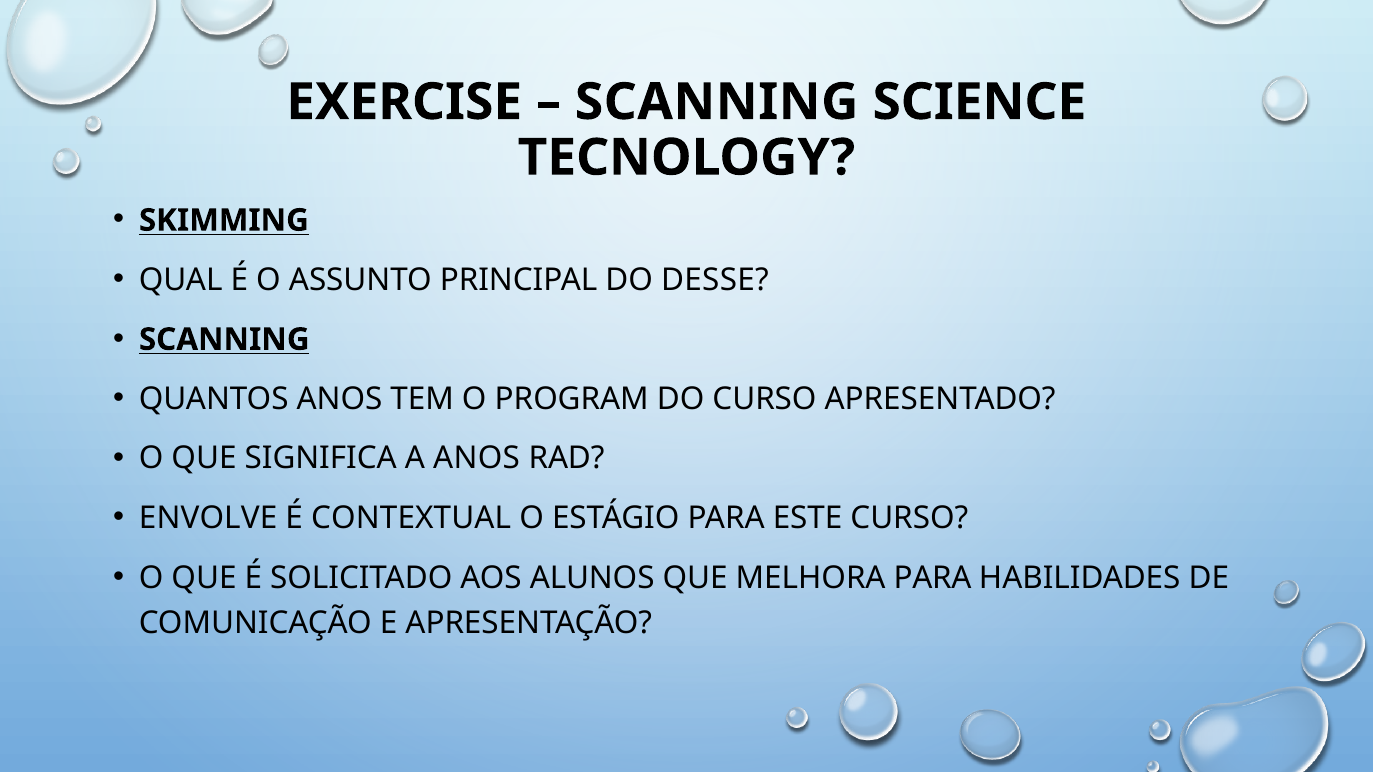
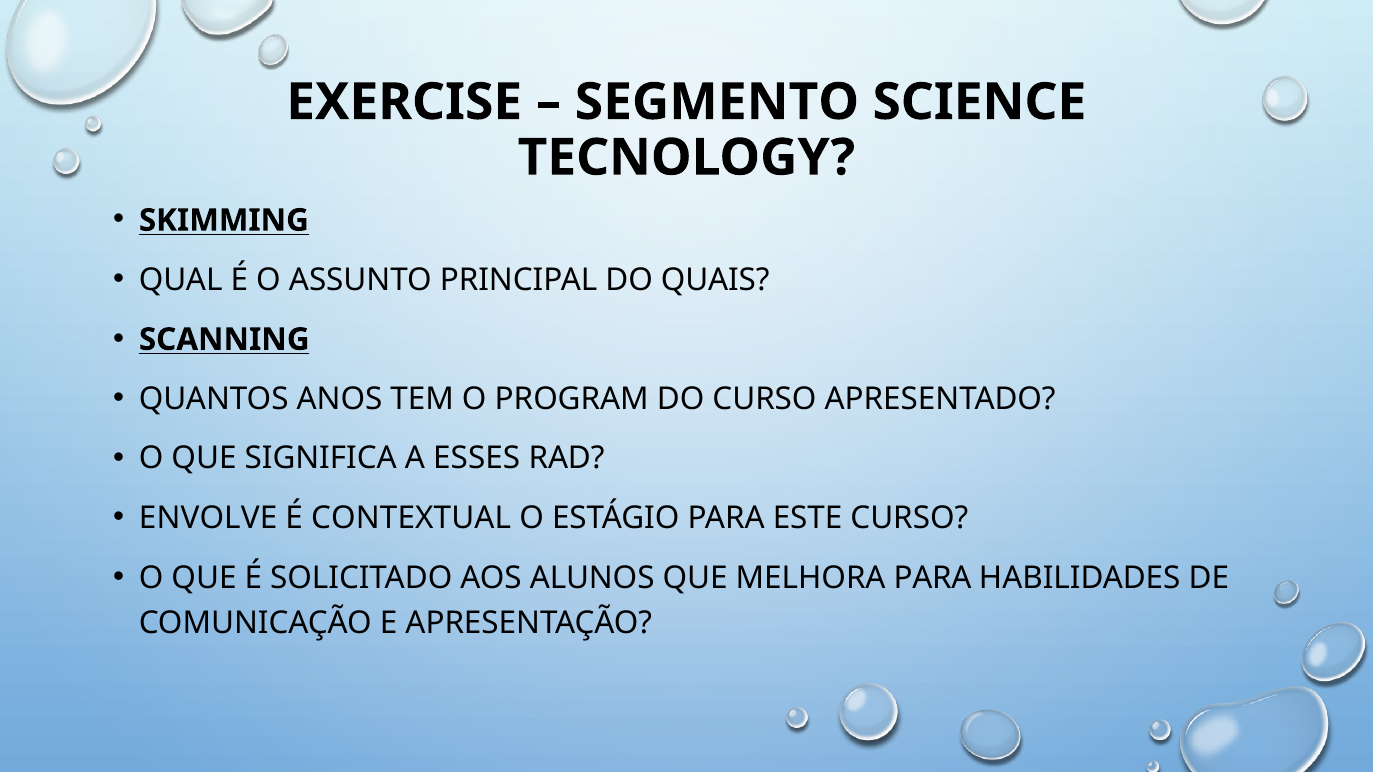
SCANNING: SCANNING -> SEGMENTO (717, 102)
DESSE: DESSE -> QUAIS (715, 280)
A ANOS: ANOS -> ESSES (477, 459)
